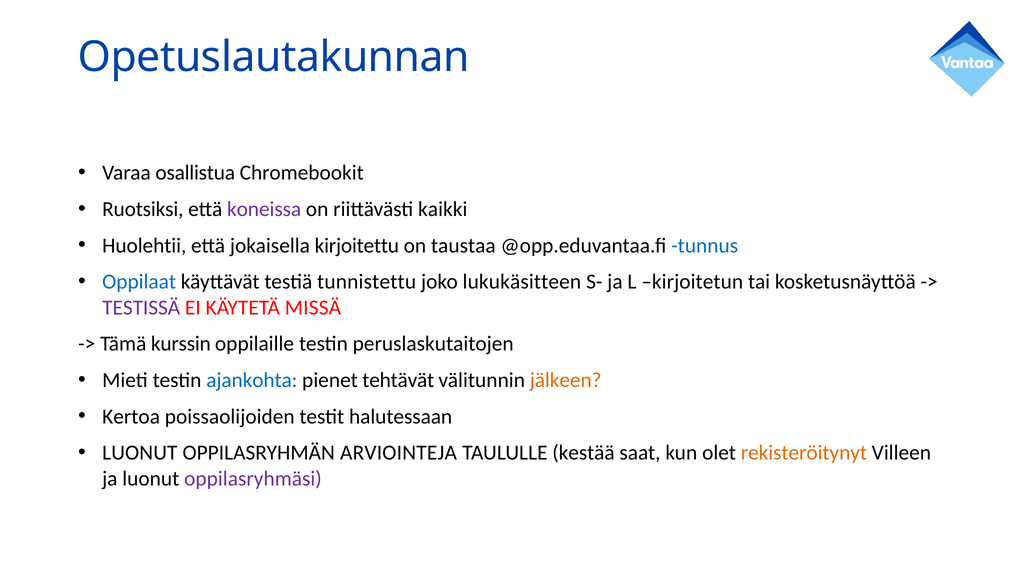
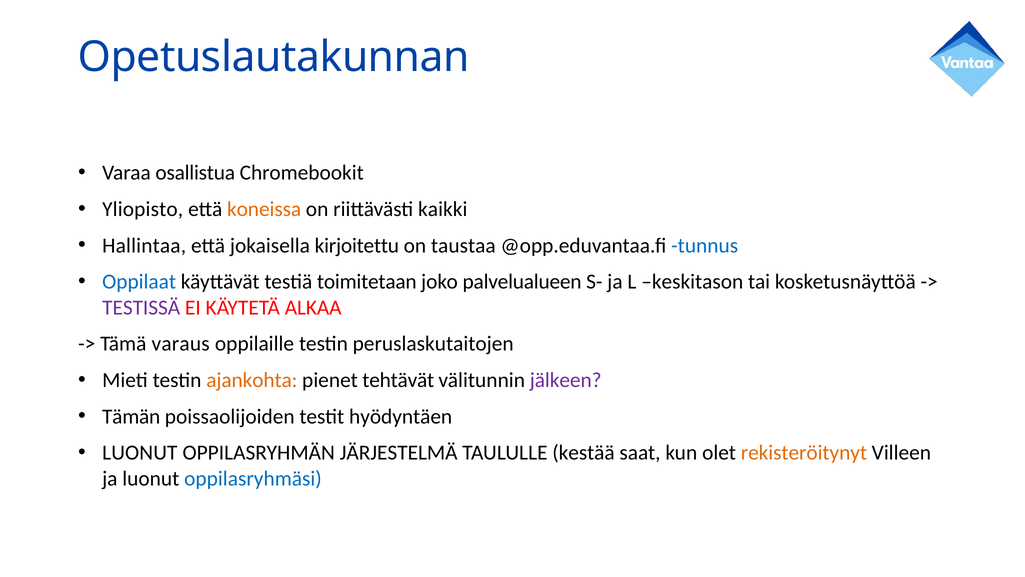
Ruotsiksi: Ruotsiksi -> Yliopisto (143, 209)
koneissa colour: purple -> orange (264, 209)
Huolehtii: Huolehtii -> Hallintaa (144, 245)
tunnistettu: tunnistettu -> toimitetaan (367, 282)
lukukäsitteen: lukukäsitteen -> palvelualueen (522, 282)
kirjoitetun: kirjoitetun -> keskitason (692, 282)
MISSÄ: MISSÄ -> ALKAA (313, 307)
kurssin: kurssin -> varaus (181, 344)
ajankohta colour: blue -> orange (252, 380)
jälkeen colour: orange -> purple (566, 380)
Kertoa: Kertoa -> Tämän (131, 416)
halutessaan: halutessaan -> hyödyntäen (401, 416)
ARVIOINTEJA: ARVIOINTEJA -> JÄRJESTELMÄ (399, 453)
oppilasryhmäsi colour: purple -> blue (253, 478)
